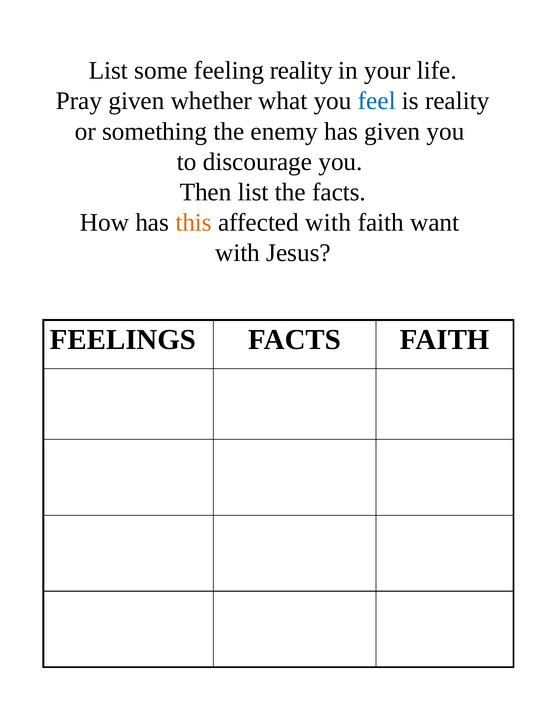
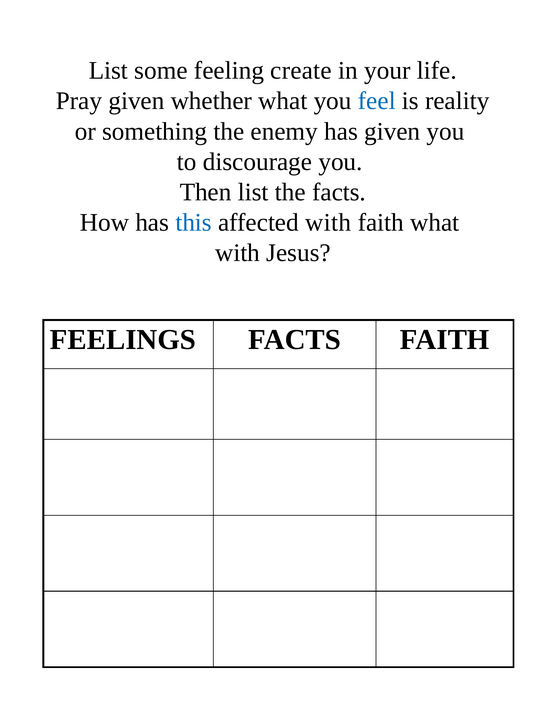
feeling reality: reality -> create (301, 71)
this colour: orange -> blue (194, 222)
faith want: want -> what (435, 222)
